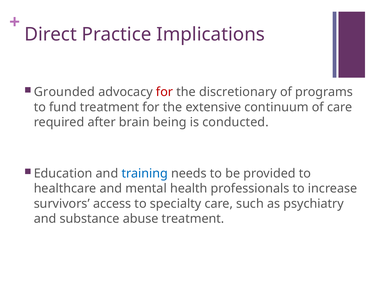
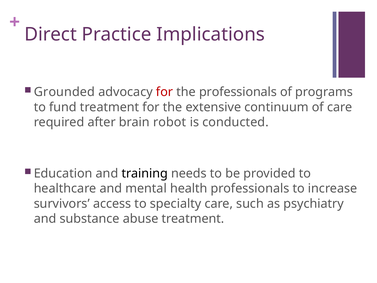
the discretionary: discretionary -> professionals (238, 92)
being: being -> robot (170, 122)
training colour: blue -> black (145, 173)
